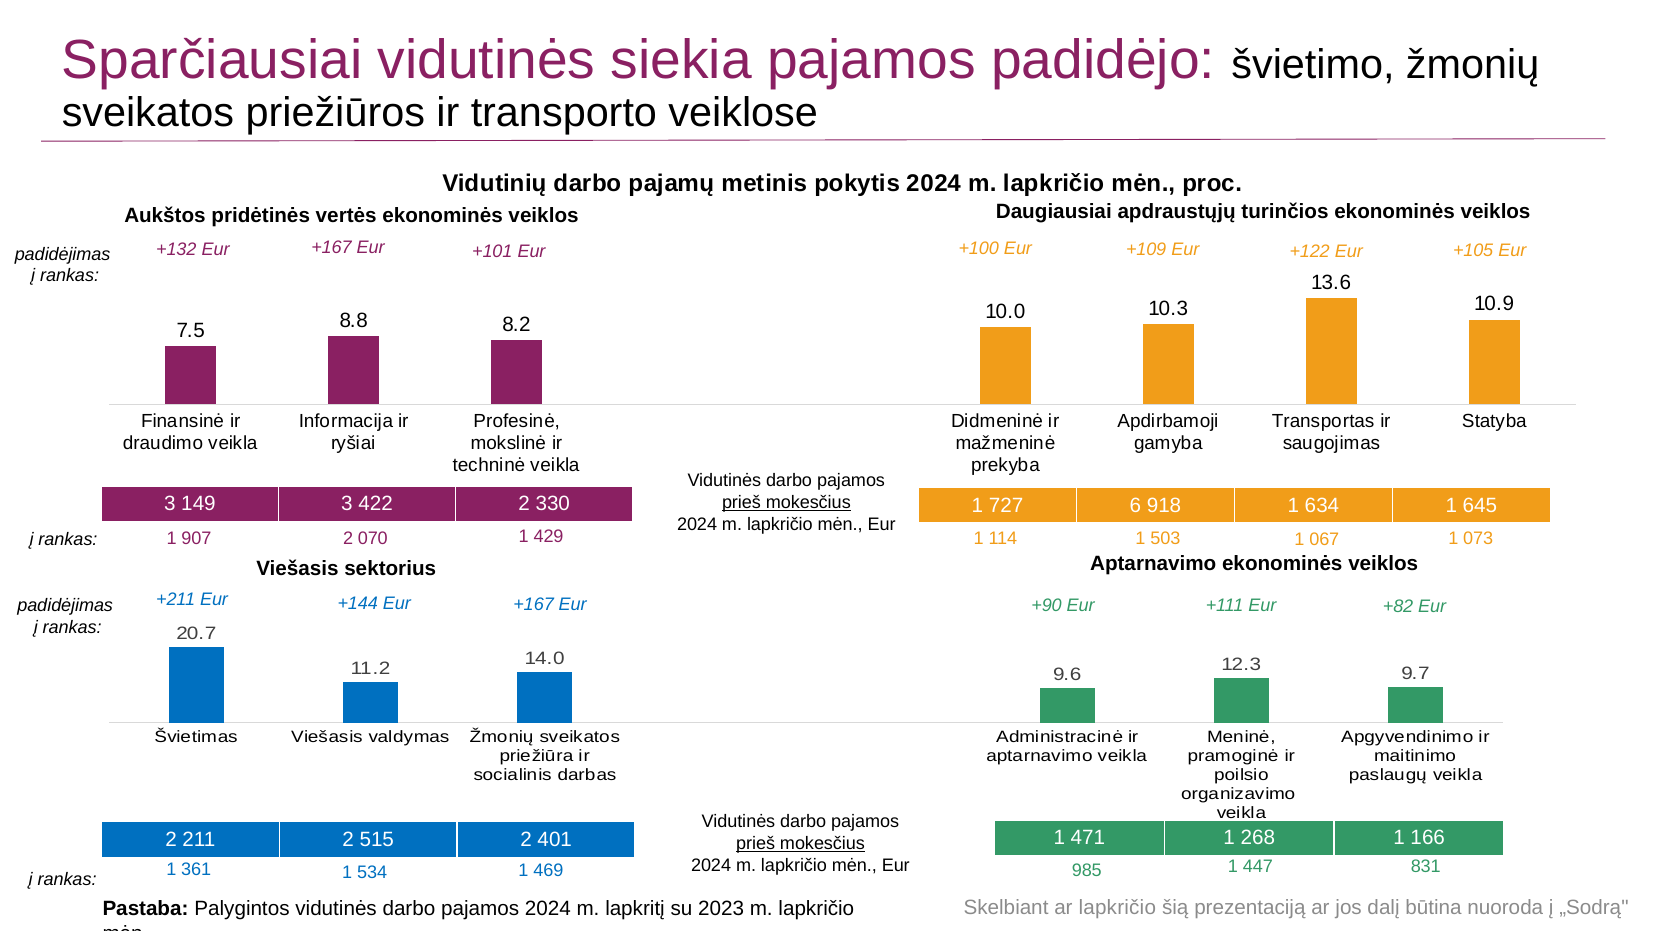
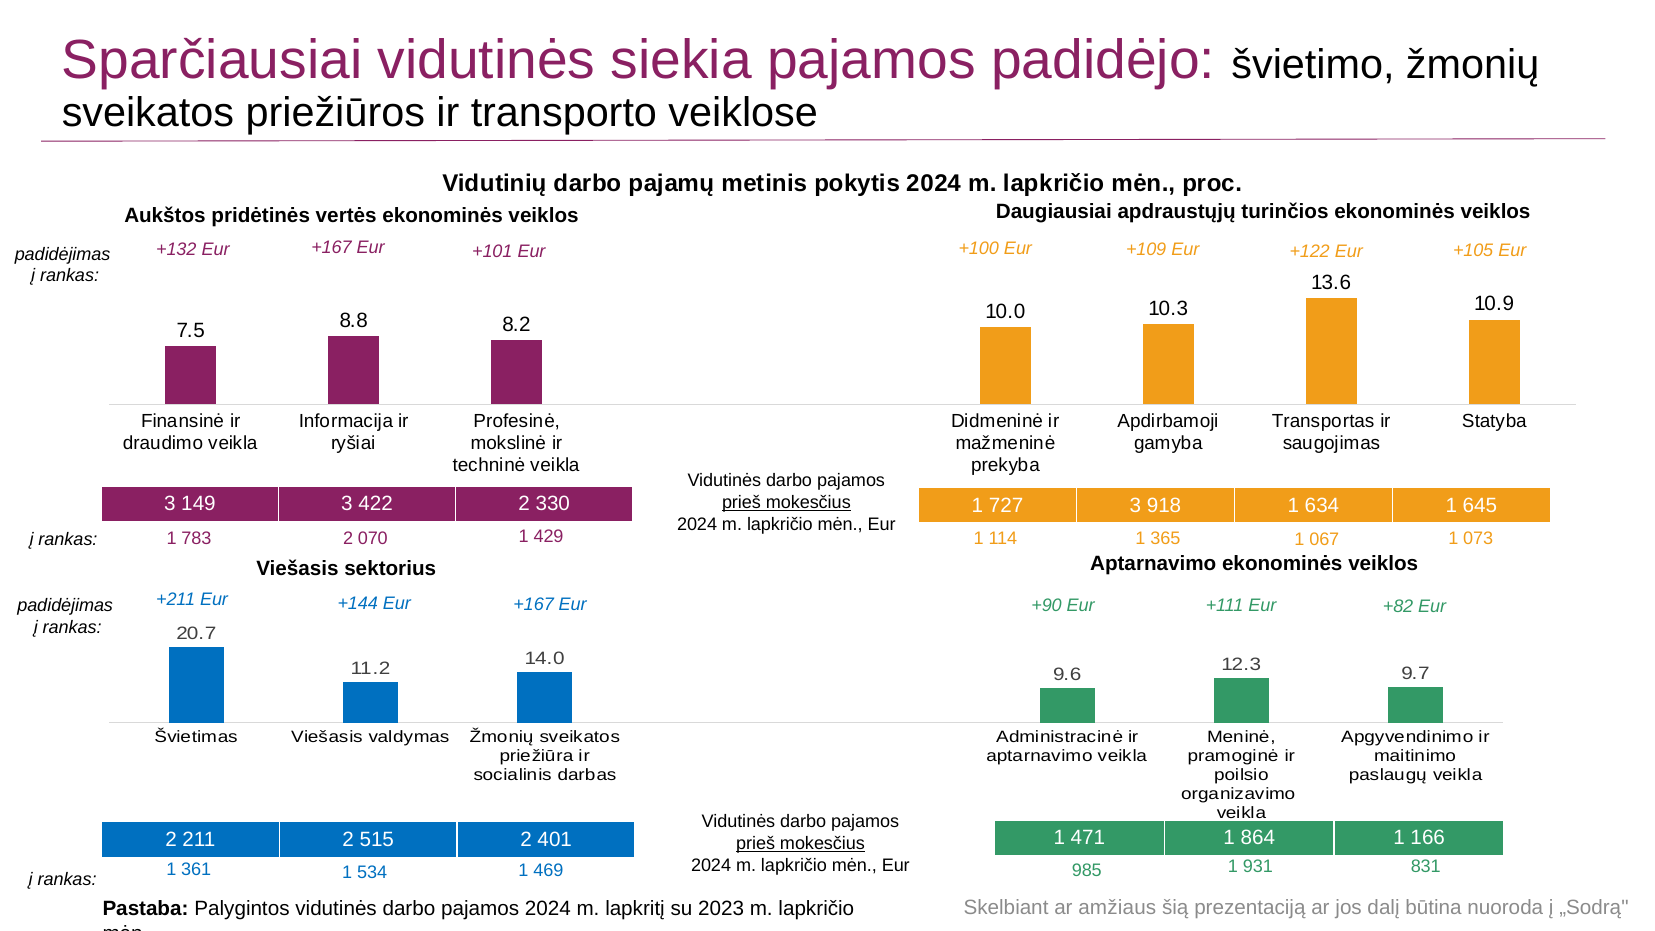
727 6: 6 -> 3 (1135, 505)
503: 503 -> 365 (1165, 538)
907: 907 -> 783 (196, 539)
268: 268 -> 864 (1258, 838)
447: 447 -> 931 (1258, 867)
ar lapkričio: lapkričio -> amžiaus (1117, 907)
